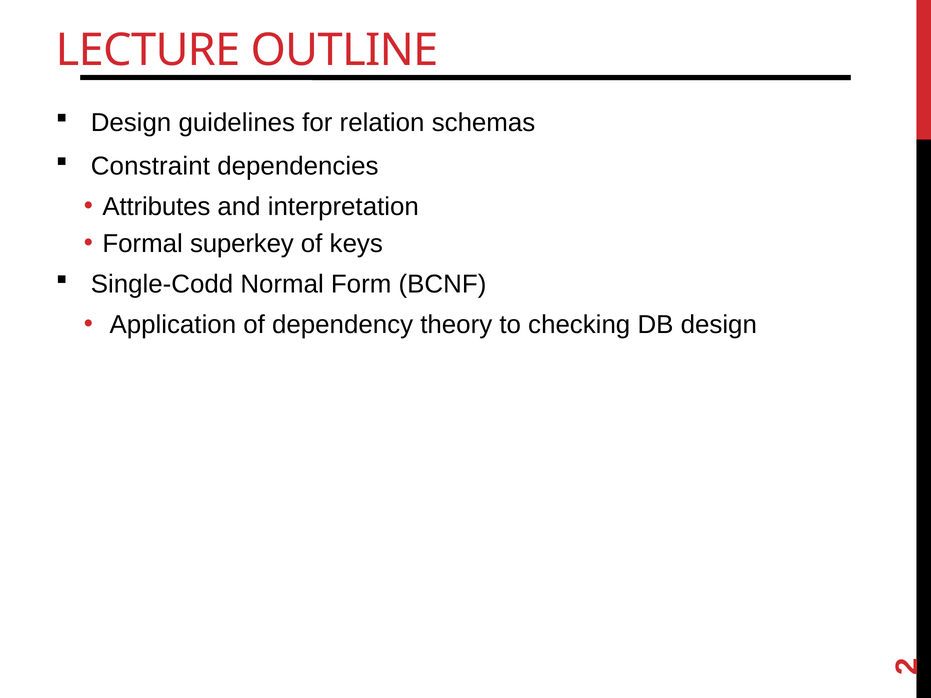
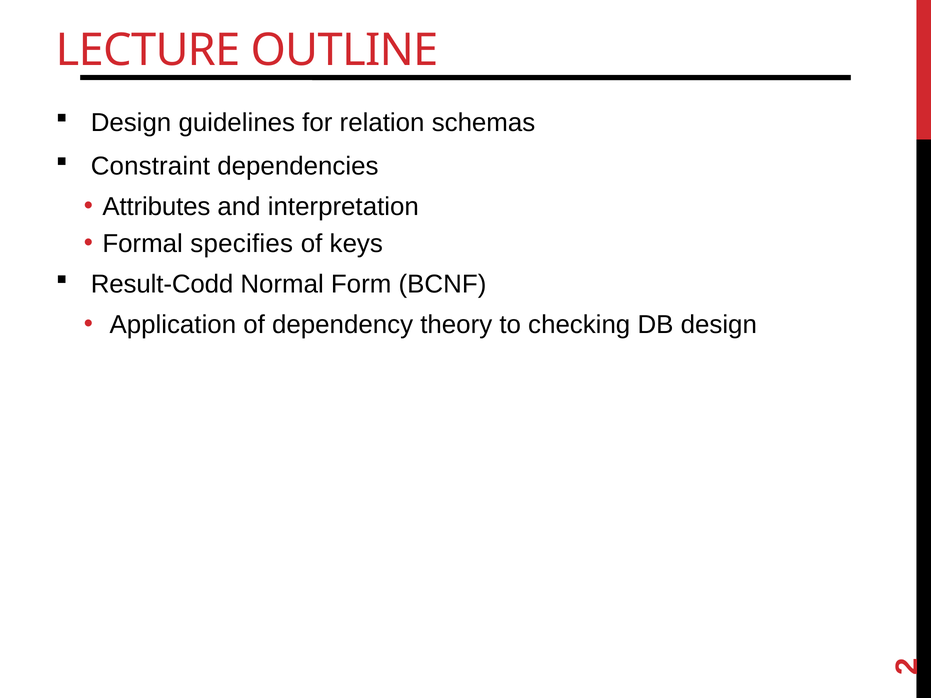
superkey: superkey -> specifies (242, 244)
Single-Codd: Single-Codd -> Result-Codd (162, 284)
